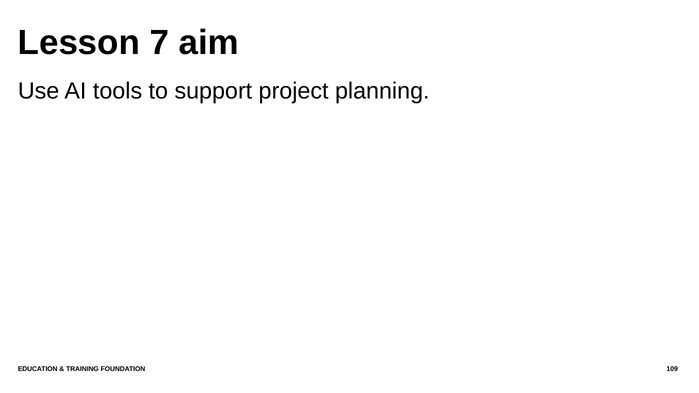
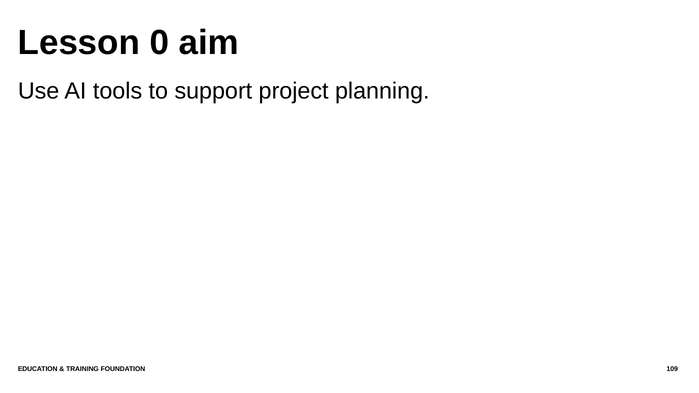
7: 7 -> 0 (159, 43)
